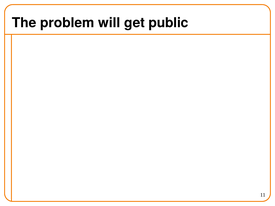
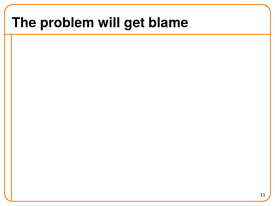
public: public -> blame (168, 23)
